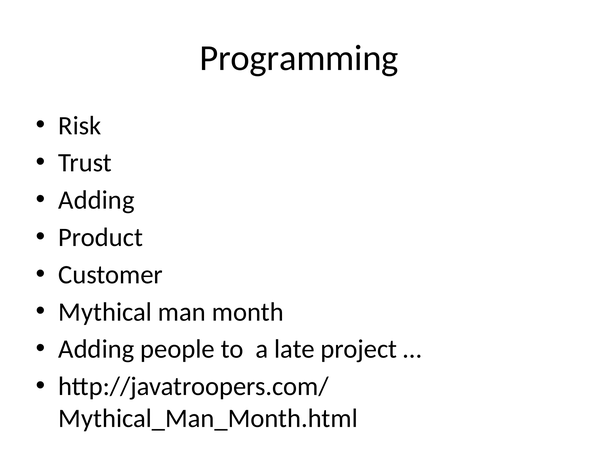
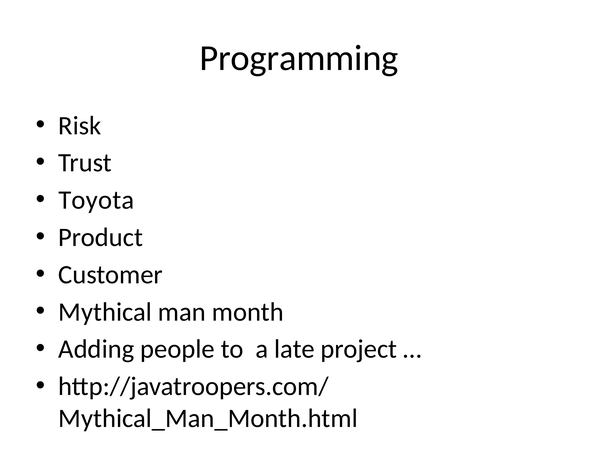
Adding: Adding -> Toyota (96, 200)
